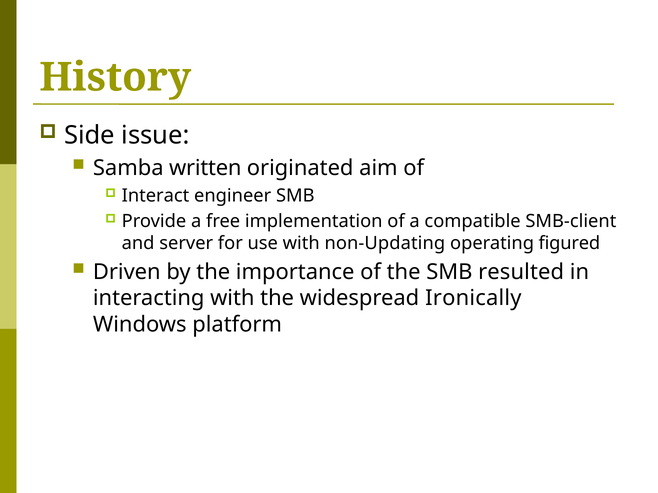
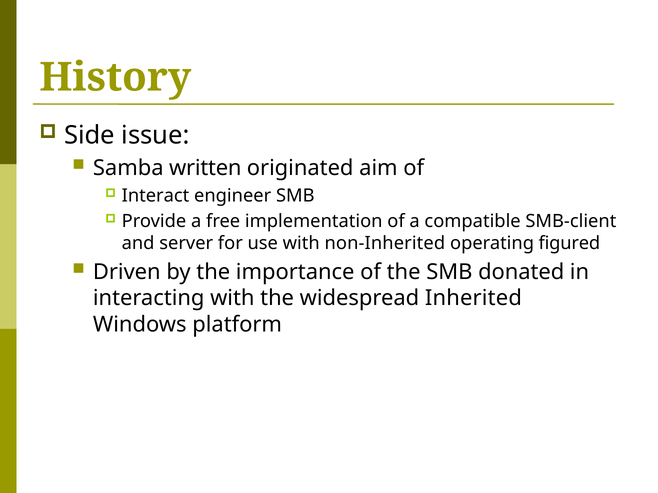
non-Updating: non-Updating -> non-Inherited (385, 243)
resulted: resulted -> donated (521, 272)
Ironically: Ironically -> Inherited (473, 298)
